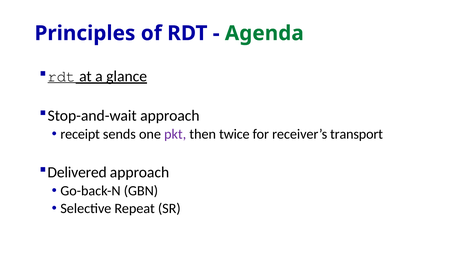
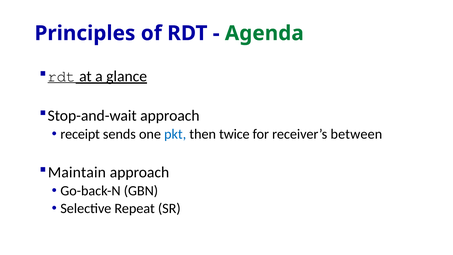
pkt colour: purple -> blue (175, 134)
transport: transport -> between (356, 134)
Delivered: Delivered -> Maintain (77, 172)
